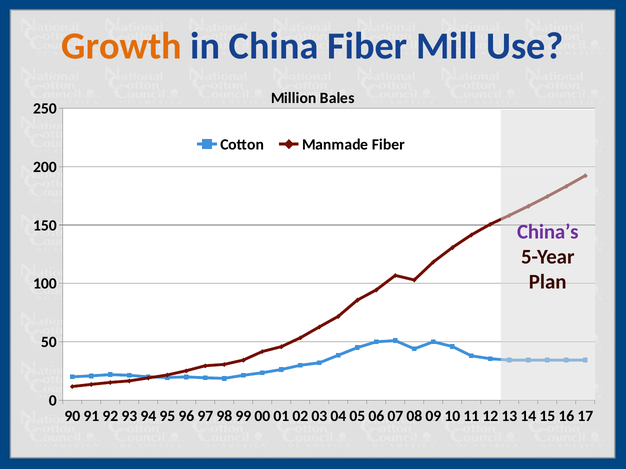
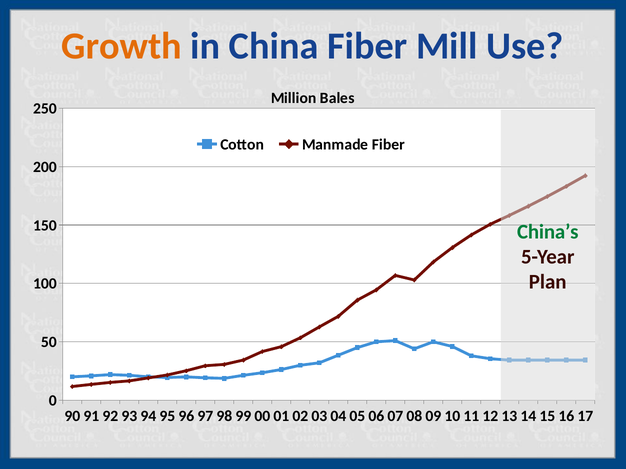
China’s colour: purple -> green (548, 232)
